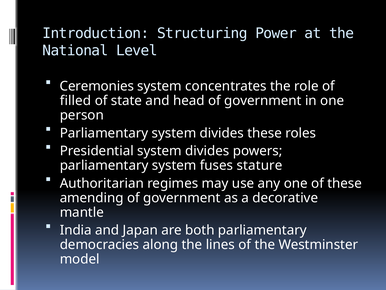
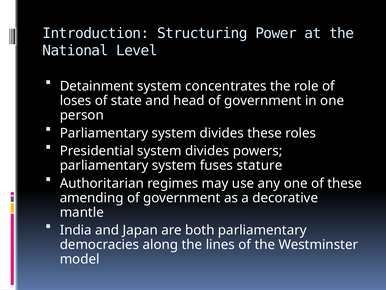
Ceremonies: Ceremonies -> Detainment (97, 86)
filled: filled -> loses (76, 101)
